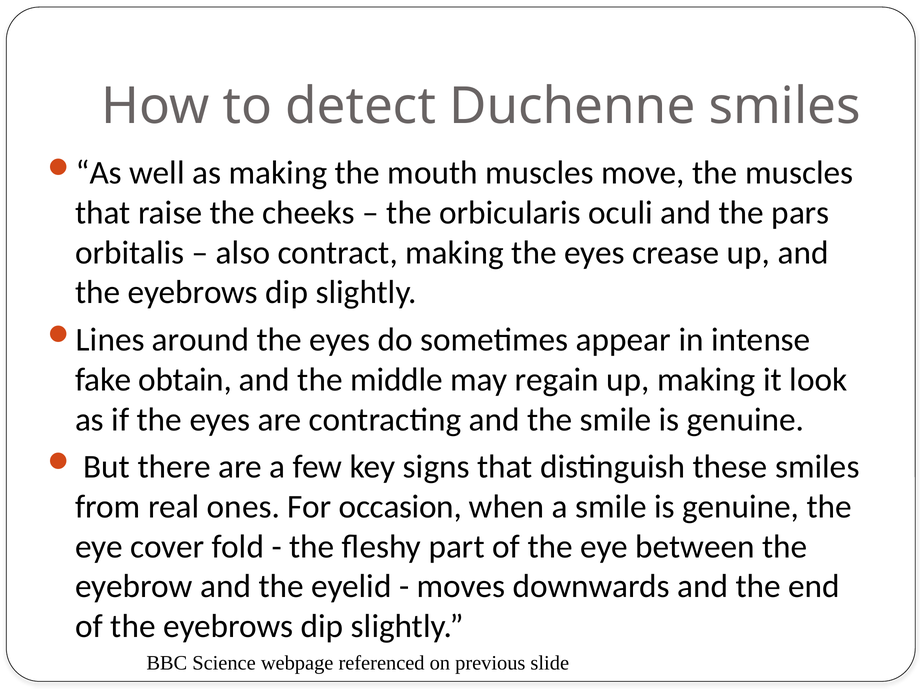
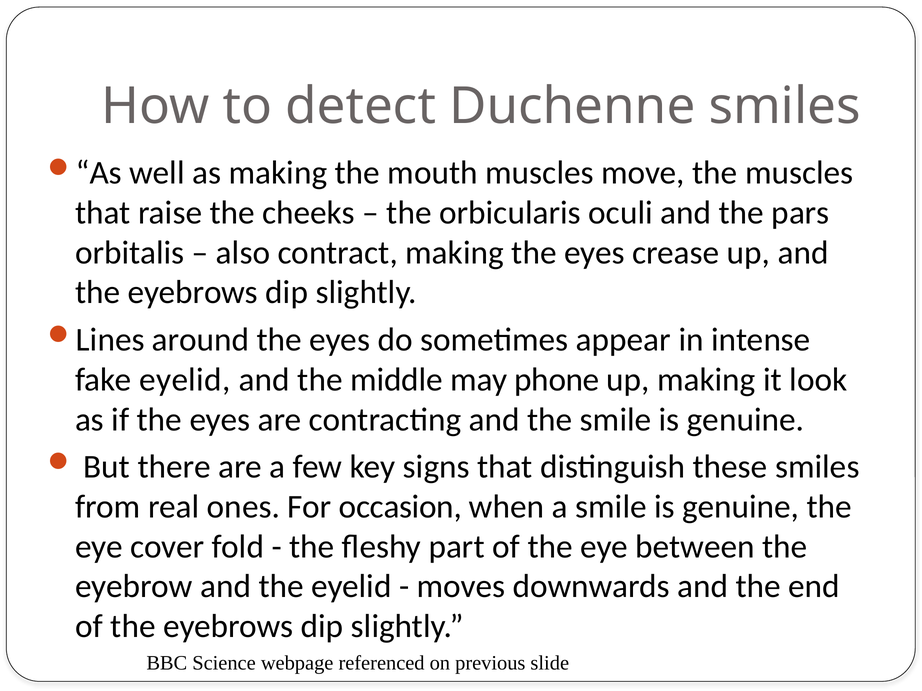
fake obtain: obtain -> eyelid (185, 380)
regain: regain -> phone (557, 380)
